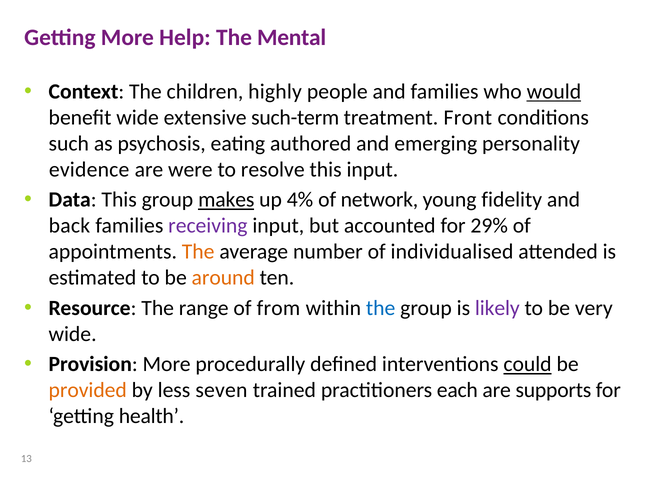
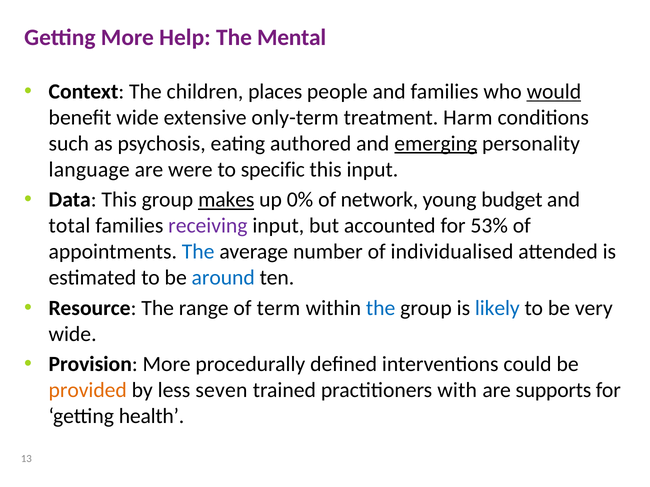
highly: highly -> places (275, 92)
such-term: such-term -> only-term (295, 118)
Front: Front -> Harm (468, 118)
emerging underline: none -> present (436, 144)
evidence: evidence -> language (89, 170)
resolve: resolve -> specific (273, 170)
4%: 4% -> 0% (300, 200)
fidelity: fidelity -> budget (512, 200)
back: back -> total (69, 226)
29%: 29% -> 53% (489, 226)
The colour: orange -> blue (198, 252)
around colour: orange -> blue (223, 278)
from: from -> term (278, 308)
likely colour: purple -> blue (497, 308)
could underline: present -> none (528, 365)
each: each -> with (457, 391)
